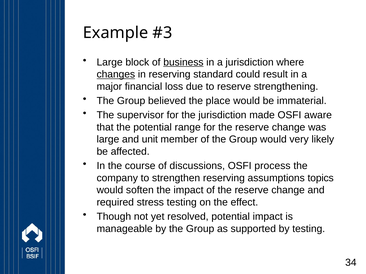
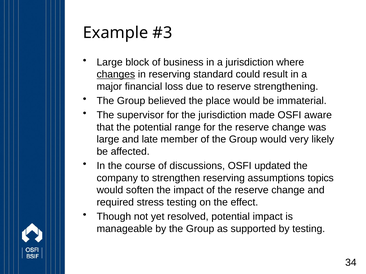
business underline: present -> none (183, 62)
unit: unit -> late (150, 140)
process: process -> updated (273, 166)
